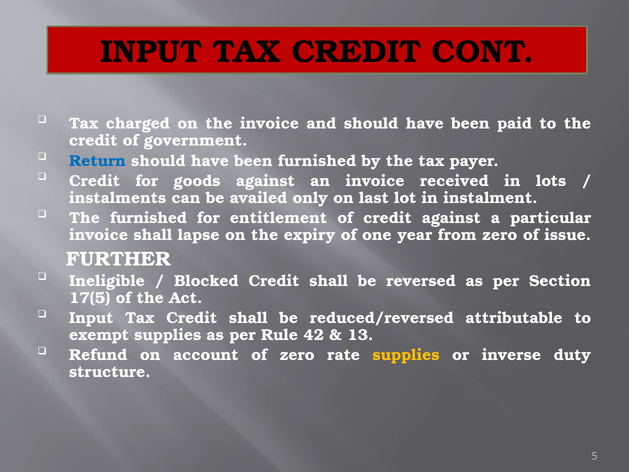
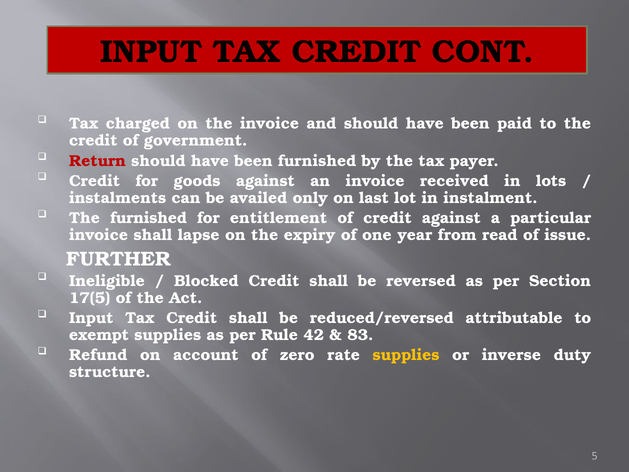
Return colour: blue -> red (98, 161)
from zero: zero -> read (500, 235)
13: 13 -> 83 (360, 335)
